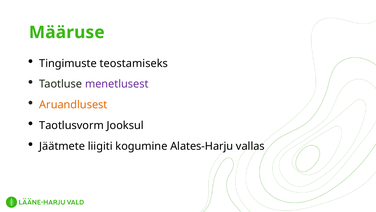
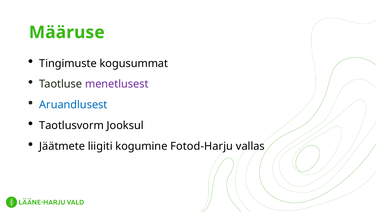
teostamiseks: teostamiseks -> kogusummat (134, 63)
Aruandlusest colour: orange -> blue (73, 105)
Alates-Harju: Alates-Harju -> Fotod-Harju (202, 146)
